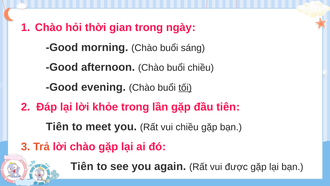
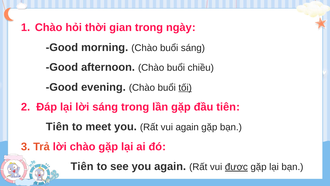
lời khỏe: khỏe -> sáng (105, 107)
vui chiều: chiều -> again (187, 127)
được underline: none -> present (236, 167)
